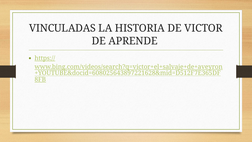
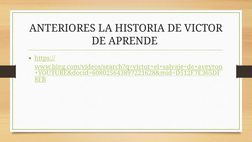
VINCULADAS: VINCULADAS -> ANTERIORES (62, 28)
